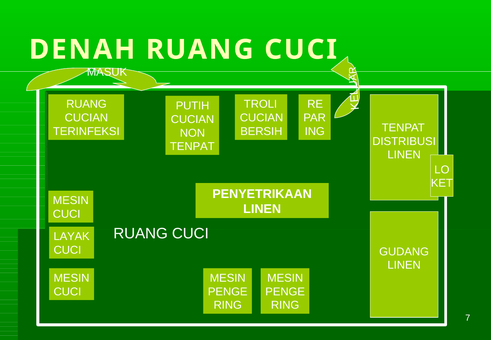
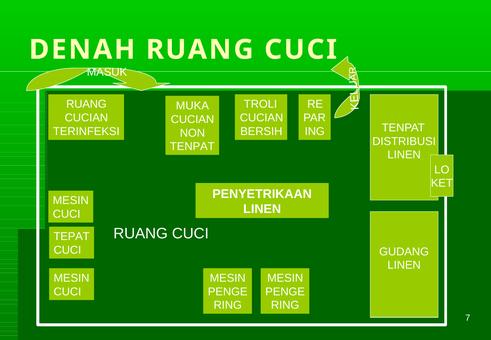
PUTIH: PUTIH -> MUKA (192, 106)
LAYAK: LAYAK -> TEPAT (72, 237)
